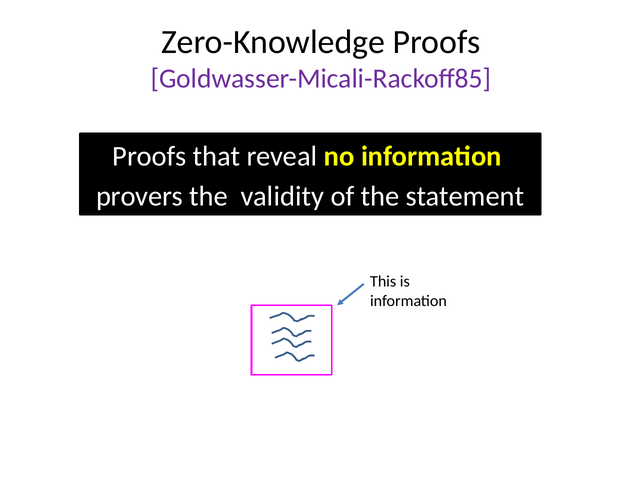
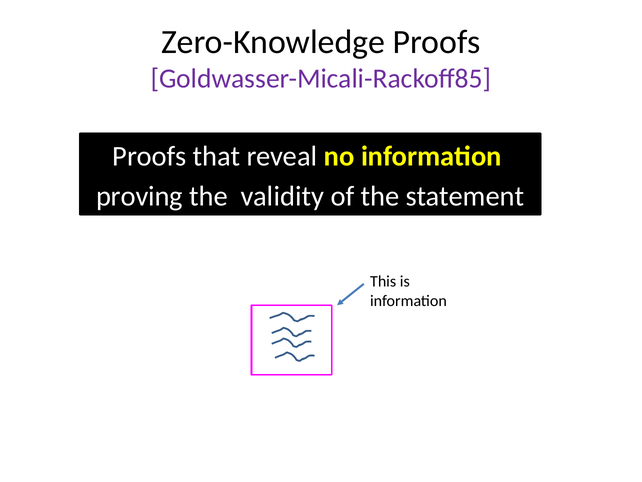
provers: provers -> proving (139, 196)
